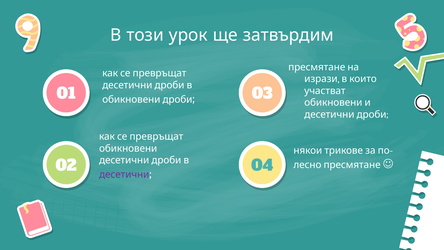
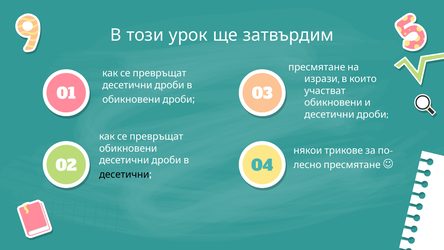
десетични colour: purple -> black (124, 175)
